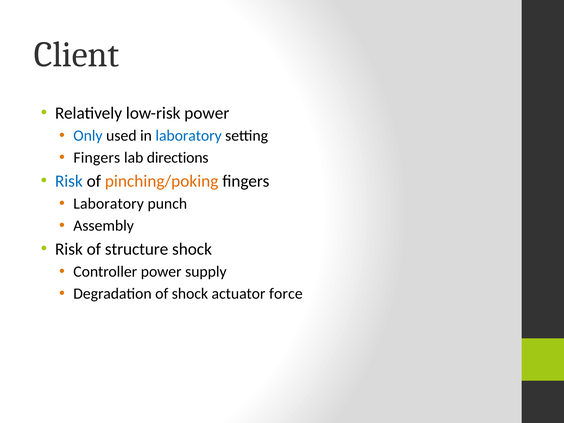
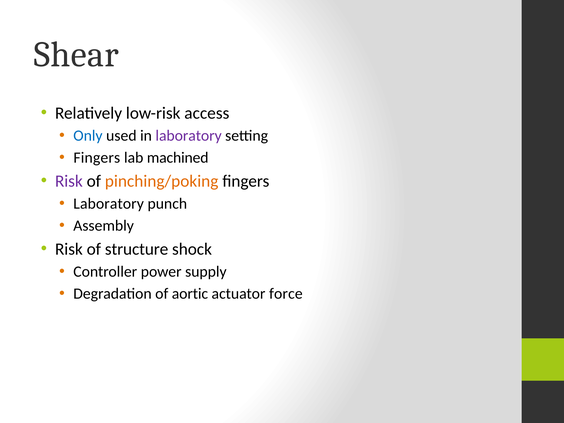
Client: Client -> Shear (76, 55)
low-risk power: power -> access (207, 113)
laboratory colour: blue -> purple (189, 136)
directions: directions -> machined (178, 158)
Risk colour: blue -> purple (69, 181)
of shock: shock -> aortic (190, 294)
